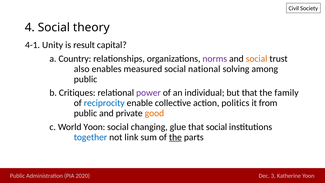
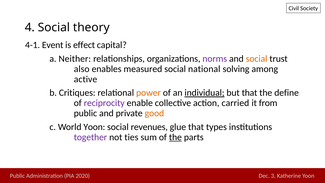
Unity: Unity -> Event (53, 45)
result: result -> effect (84, 45)
Country: Country -> Neither (75, 59)
public: public -> active (86, 79)
power colour: purple -> orange (148, 93)
individual underline: none -> present (204, 93)
family: family -> define (287, 93)
reciprocity colour: blue -> purple (104, 103)
politics: politics -> carried (235, 103)
changing: changing -> revenues (149, 127)
that social: social -> types (216, 127)
together colour: blue -> purple (90, 137)
link: link -> ties (131, 137)
